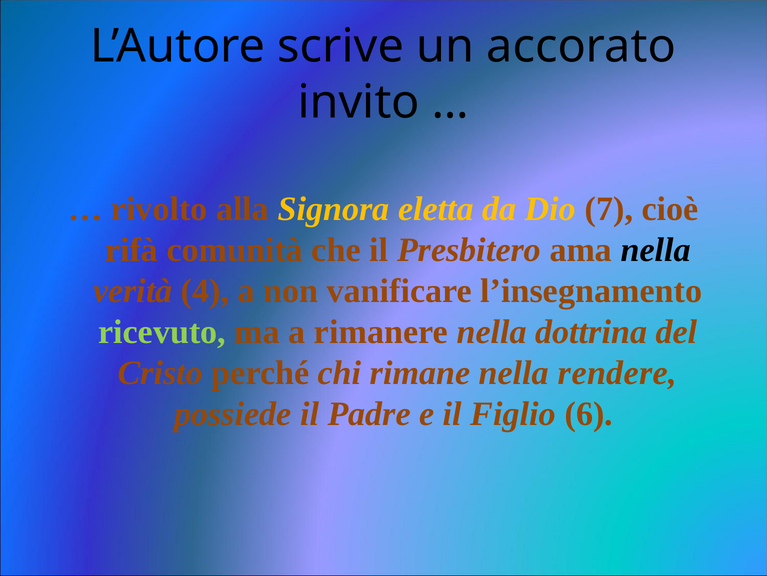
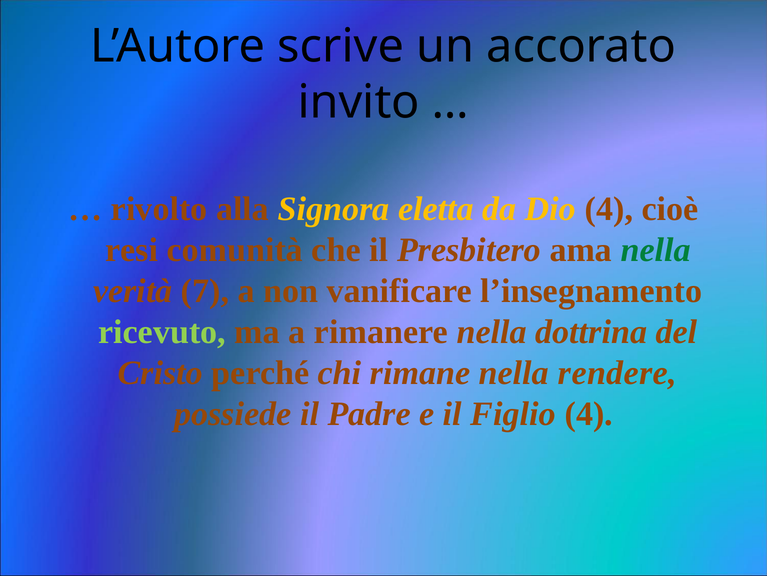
Dio 7: 7 -> 4 (609, 209)
rifà: rifà -> resi (132, 250)
nella colour: black -> green (656, 250)
4: 4 -> 7 (205, 290)
Figlio 6: 6 -> 4 (589, 413)
